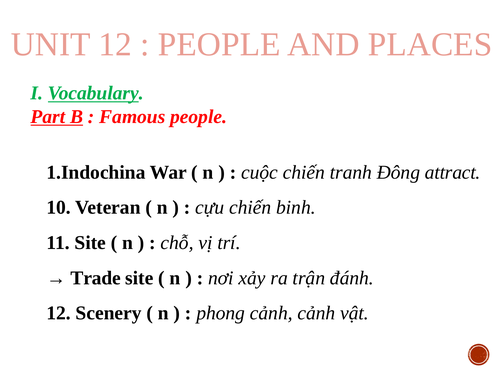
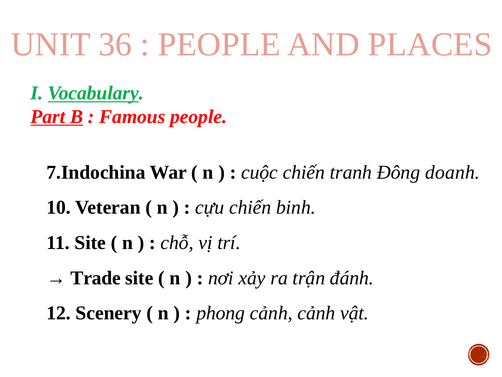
UNIT 12: 12 -> 36 (115, 44)
1.Indochina: 1.Indochina -> 7.Indochina (96, 172)
attract: attract -> doanh (453, 172)
